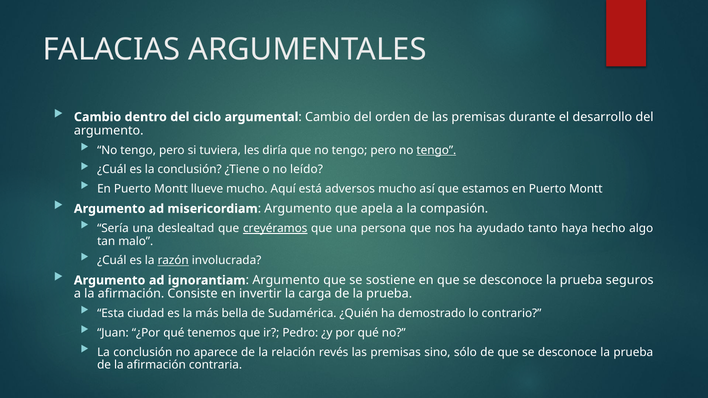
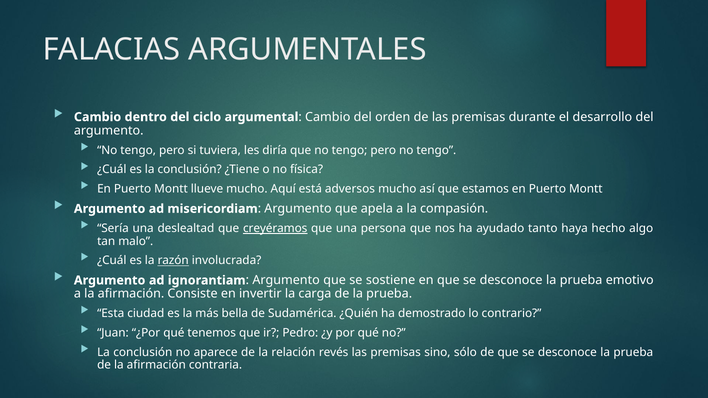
tengo underline: present -> none (436, 150)
leído: leído -> física (307, 170)
seguros: seguros -> emotivo (630, 280)
